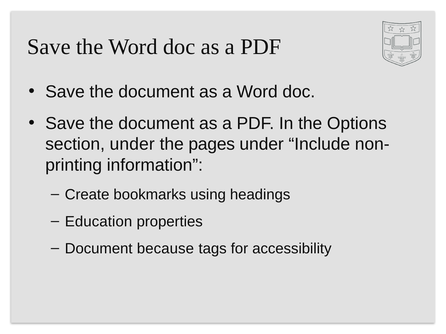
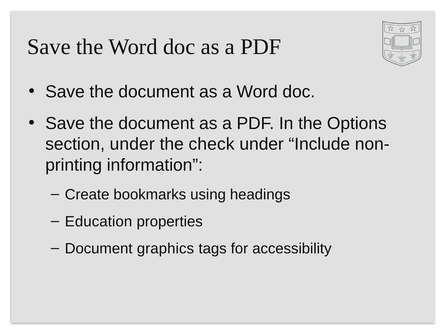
pages: pages -> check (212, 144)
because: because -> graphics (165, 249)
